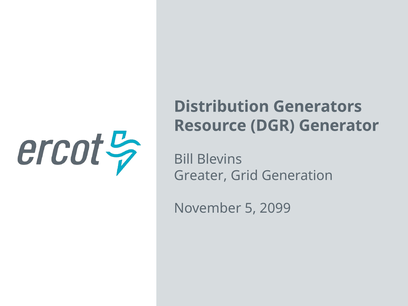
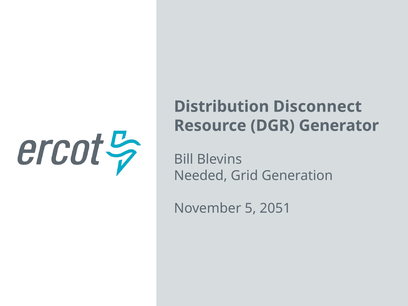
Generators: Generators -> Disconnect (317, 107)
Greater: Greater -> Needed (201, 176)
2099: 2099 -> 2051 (275, 208)
